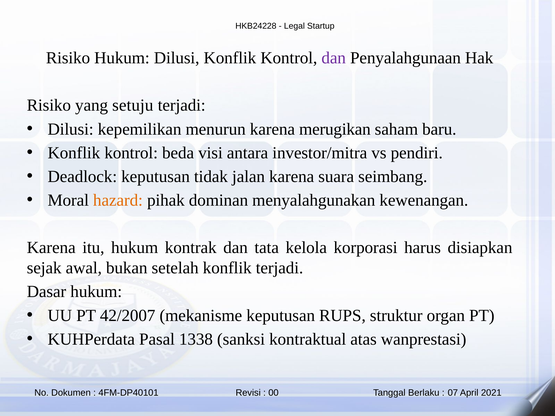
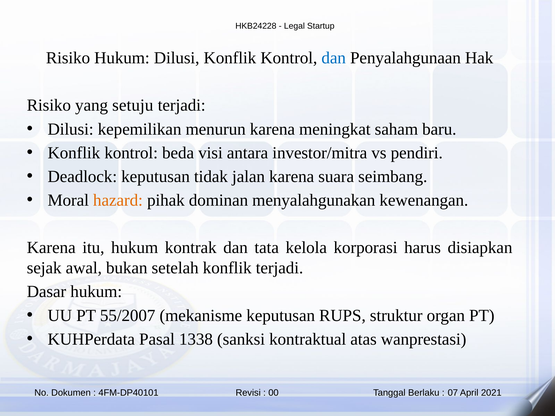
dan colour: purple -> blue (334, 58)
merugikan: merugikan -> meningkat (335, 129)
42/2007: 42/2007 -> 55/2007 (128, 316)
